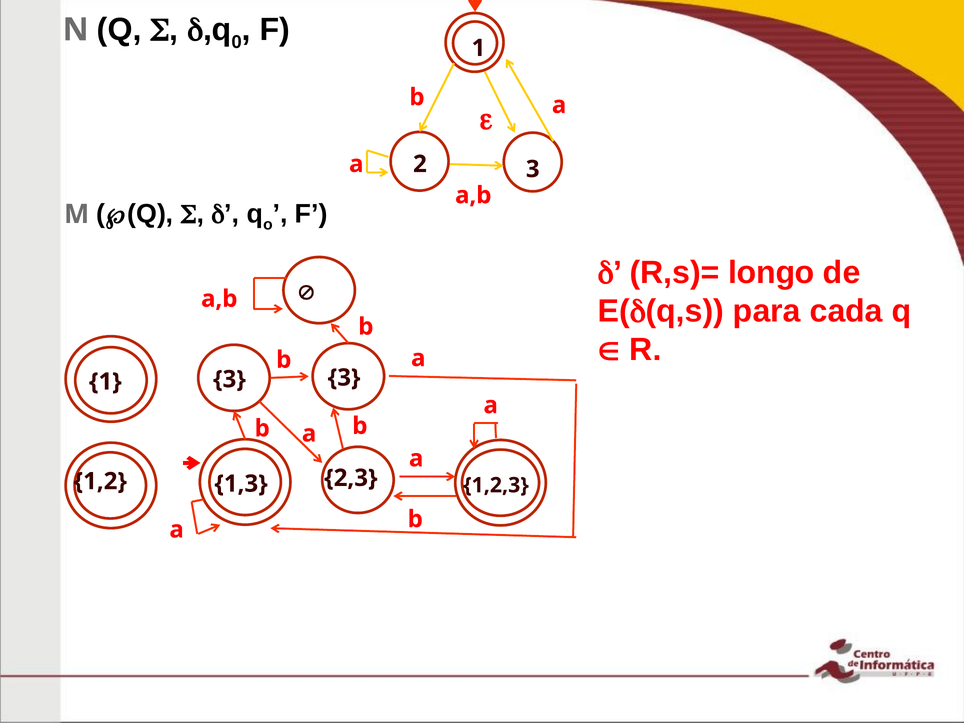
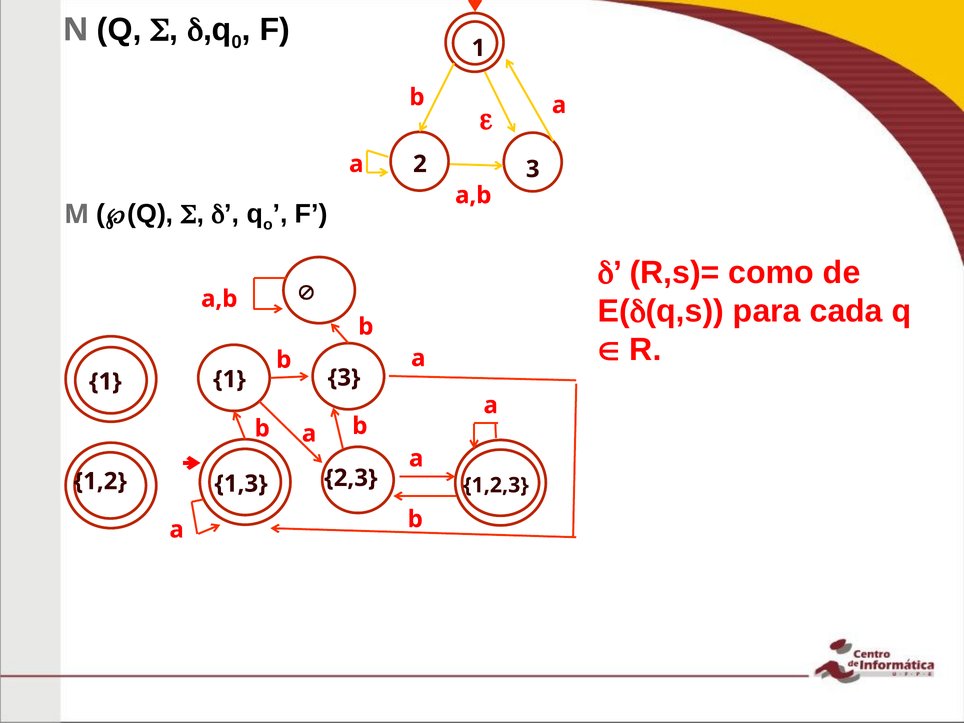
longo: longo -> como (771, 273)
1 3: 3 -> 1 (229, 379)
